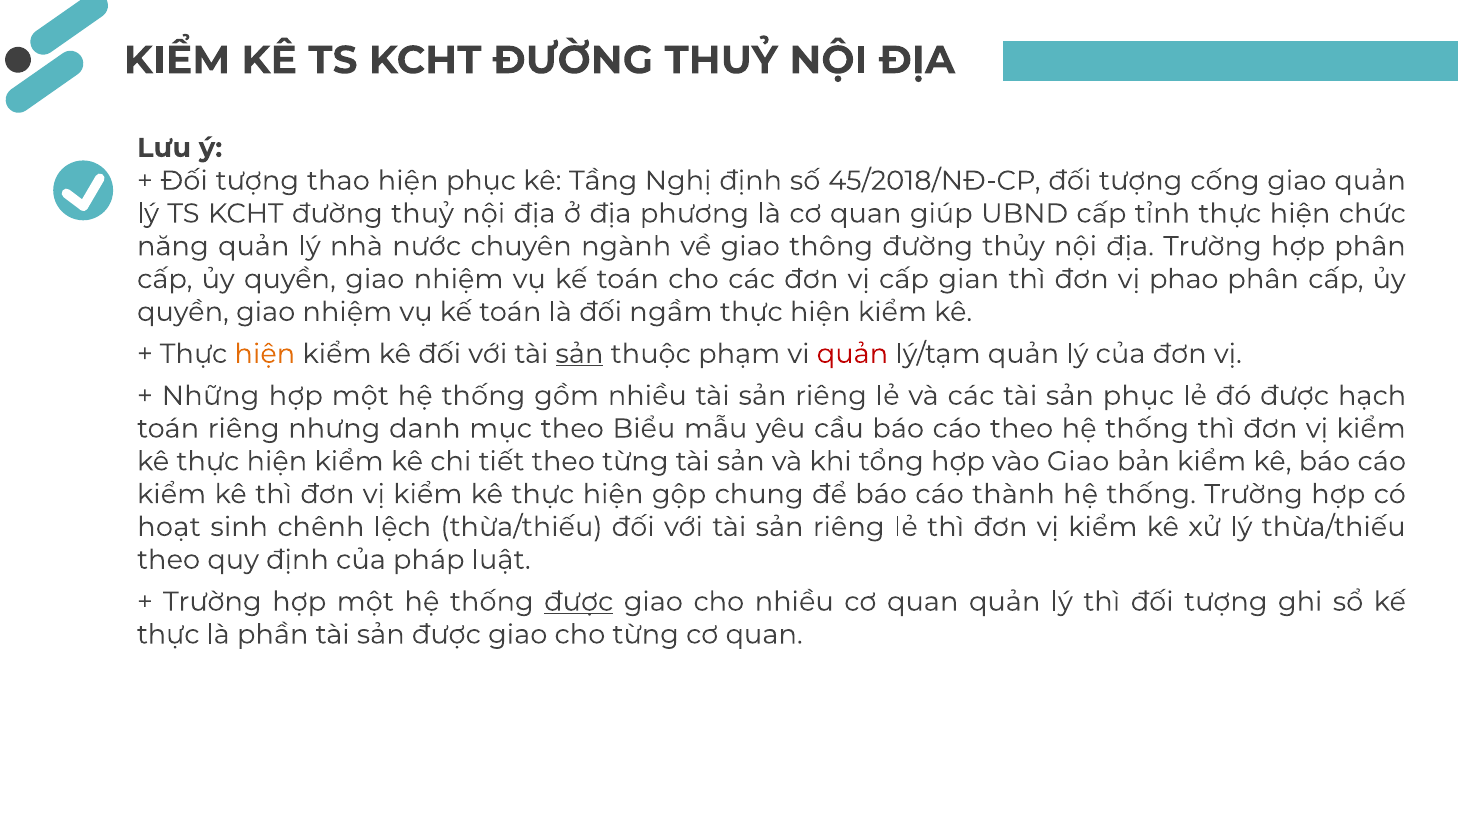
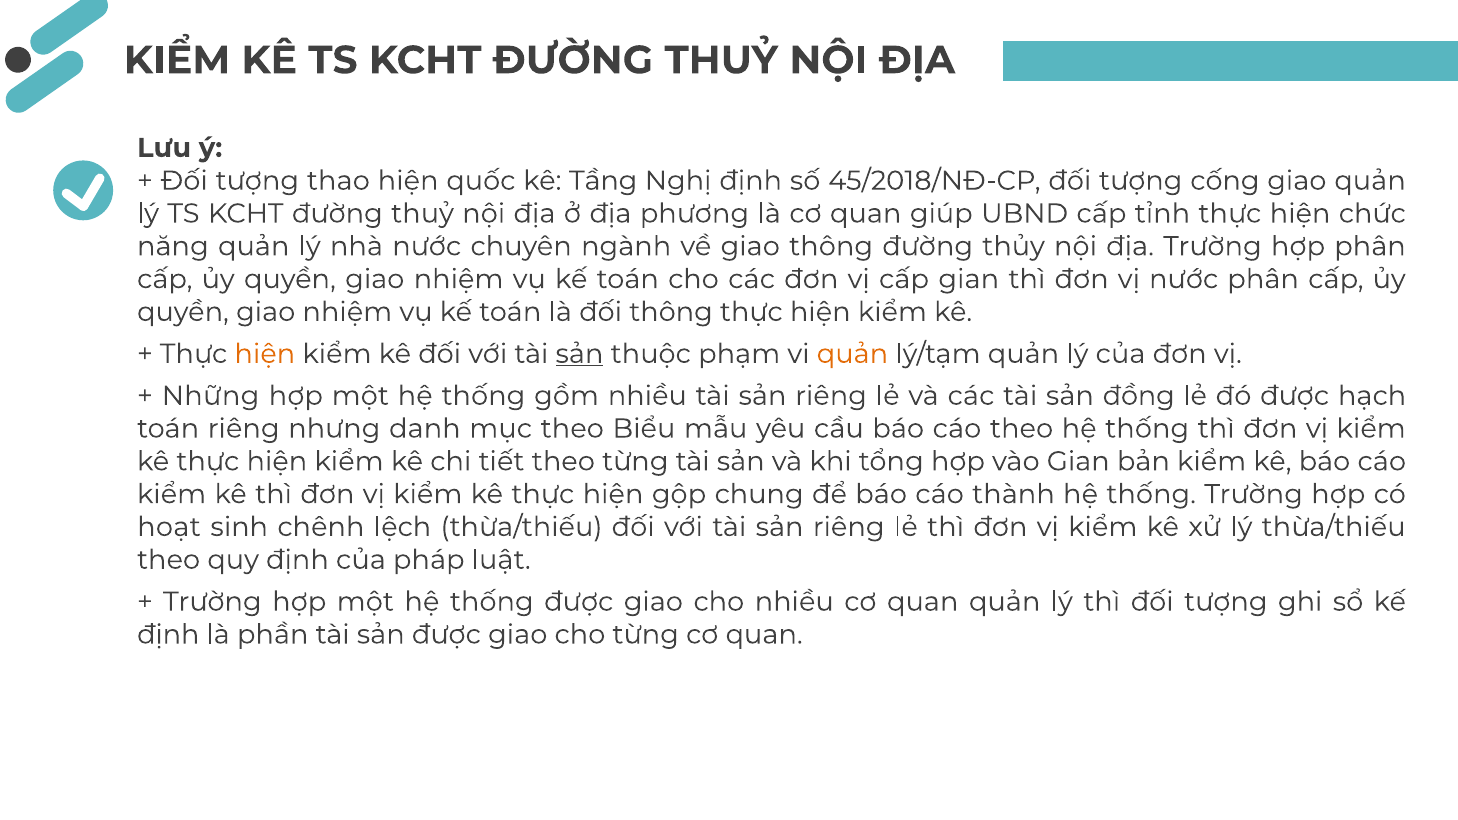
hiện phục: phục -> quốc (481, 181)
vị phao: phao -> nước (1184, 279)
đối ngầm: ngầm -> thông (671, 312)
quản colour: red -> orange (852, 354)
sản phục: phục -> đồng (1139, 396)
vào Giao: Giao -> Gian (1078, 461)
được underline: present -> none (579, 602)
thực: thực -> định (168, 635)
